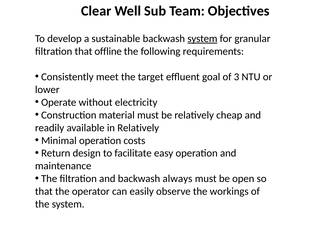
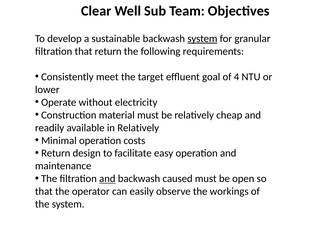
that offline: offline -> return (108, 51)
3: 3 -> 4 (237, 77)
and underline: none -> present (107, 179)
always: always -> caused (178, 179)
